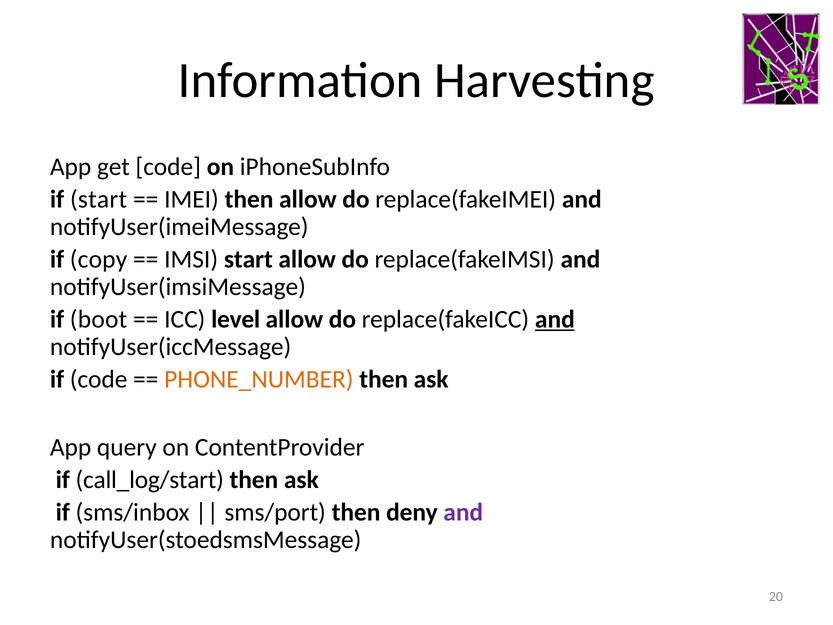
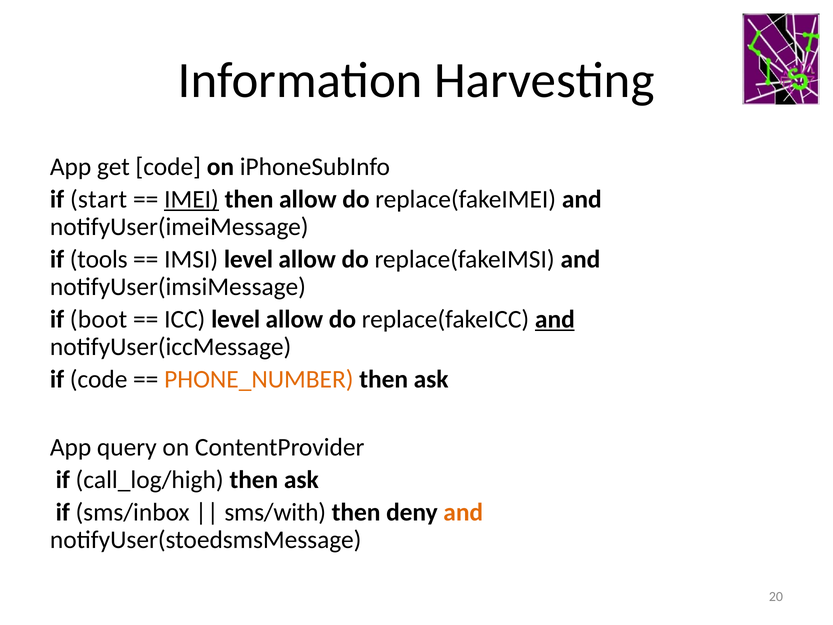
IMEI underline: none -> present (191, 199)
copy: copy -> tools (99, 259)
IMSI start: start -> level (248, 259)
call_log/start: call_log/start -> call_log/high (150, 480)
sms/port: sms/port -> sms/with (275, 512)
and colour: purple -> orange (463, 512)
